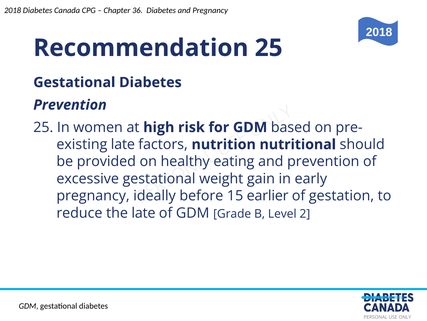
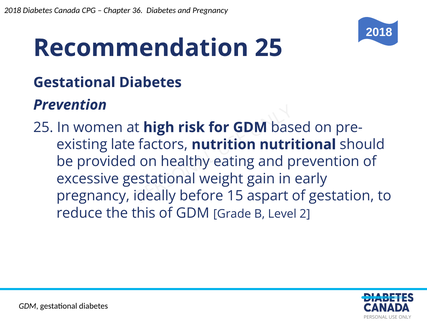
earlier: earlier -> aspart (268, 195)
the late: late -> this (143, 212)
